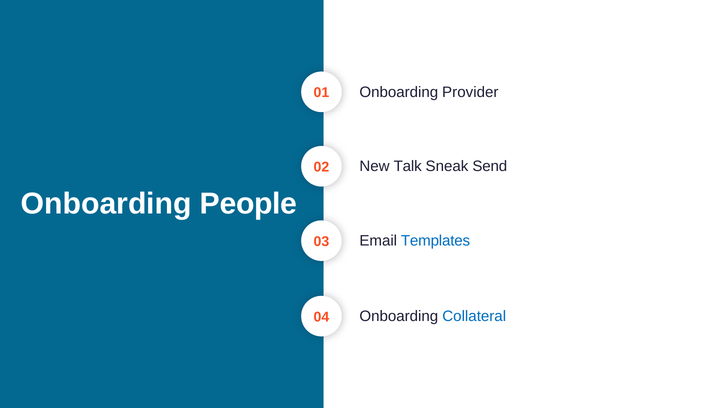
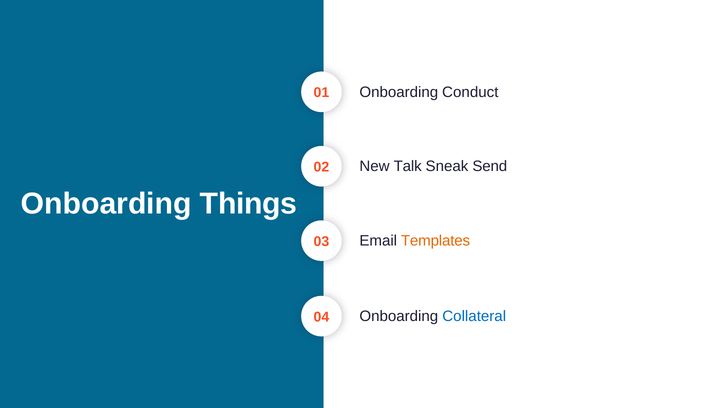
Provider: Provider -> Conduct (470, 92)
People: People -> Things (249, 204)
Templates colour: blue -> orange (436, 241)
